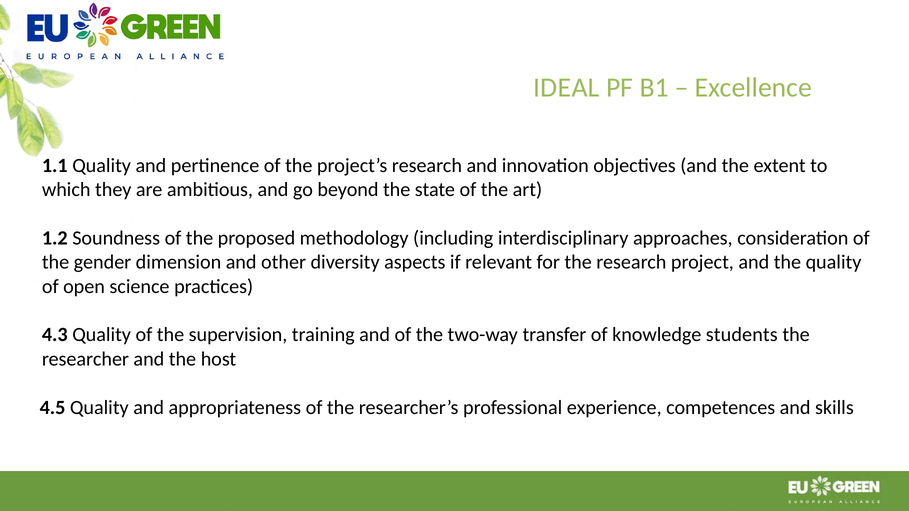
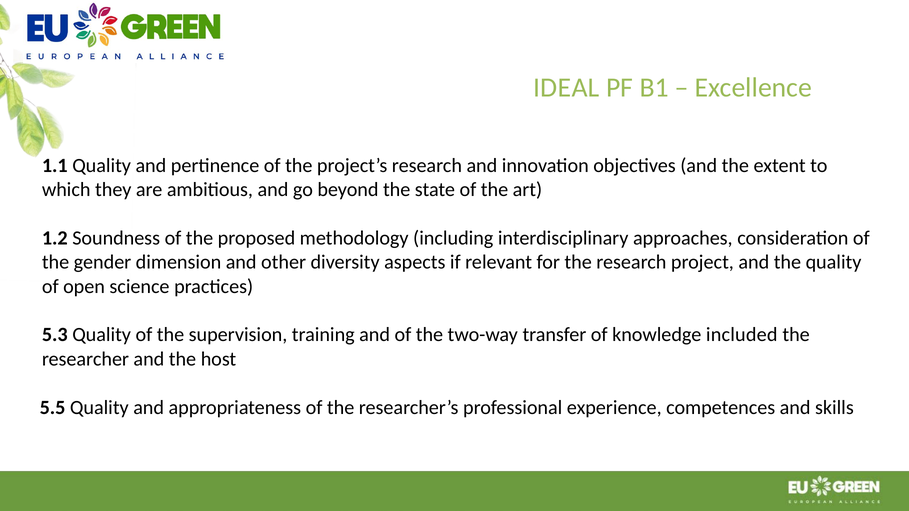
4.3: 4.3 -> 5.3 (55, 335)
students: students -> included (742, 335)
4.5: 4.5 -> 5.5 (53, 408)
